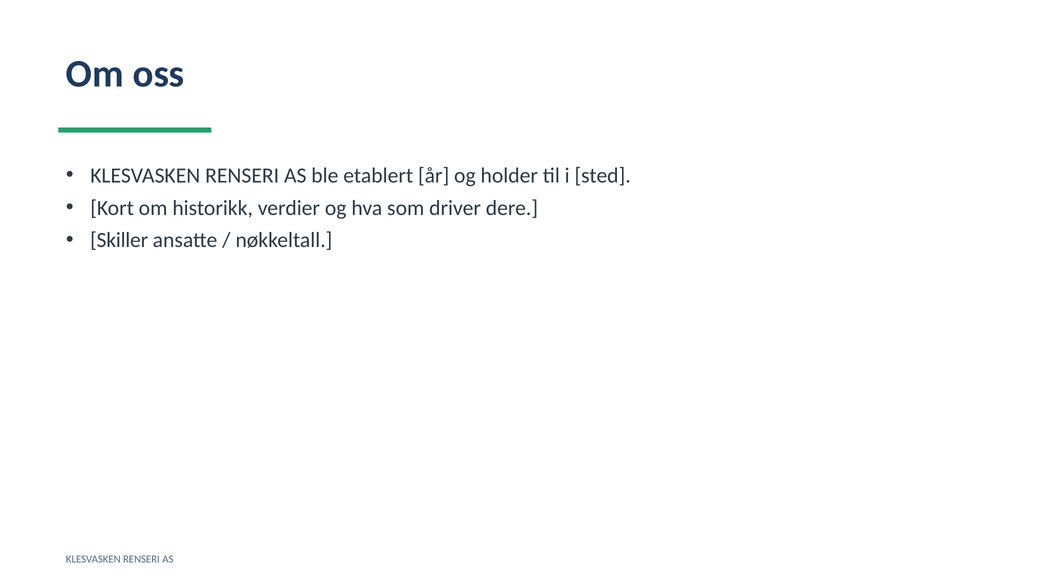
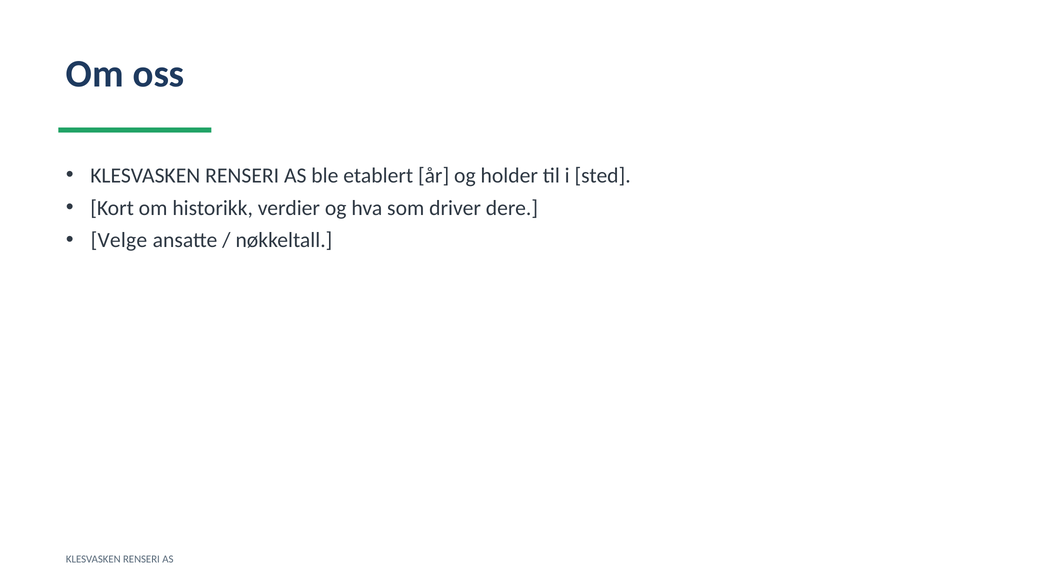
Skiller: Skiller -> Velge (119, 240)
